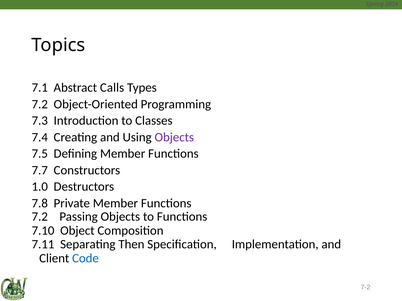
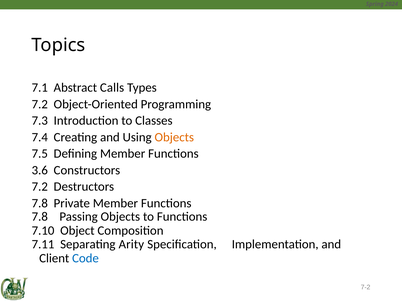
Objects colour: purple -> orange (174, 137)
7.7: 7.7 -> 3.6 (40, 170)
1.0: 1.0 -> 7.2 (40, 187)
7.2: 7.2 -> 7.8 (40, 217)
Then: Then -> Arity (131, 245)
